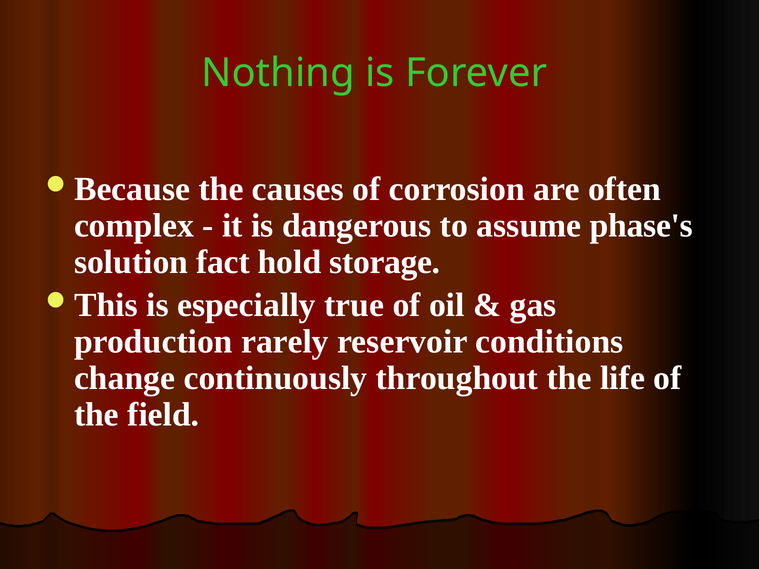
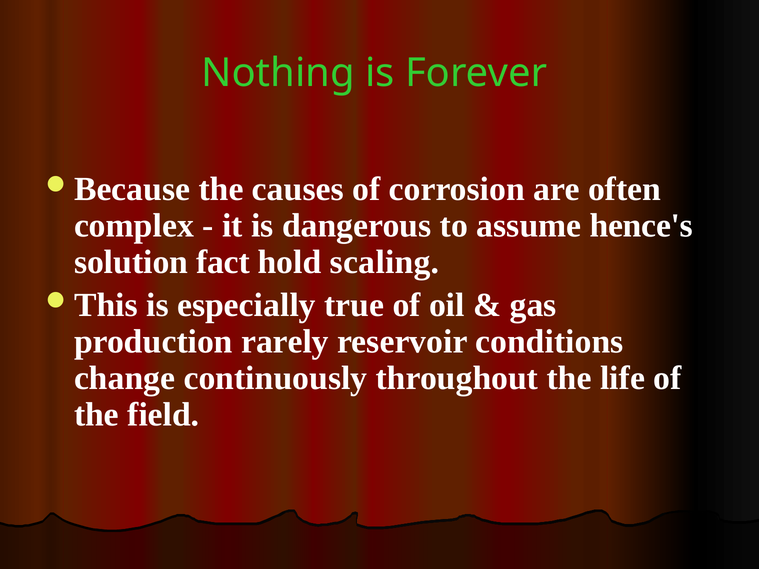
phase's: phase's -> hence's (641, 226)
storage: storage -> scaling (385, 262)
